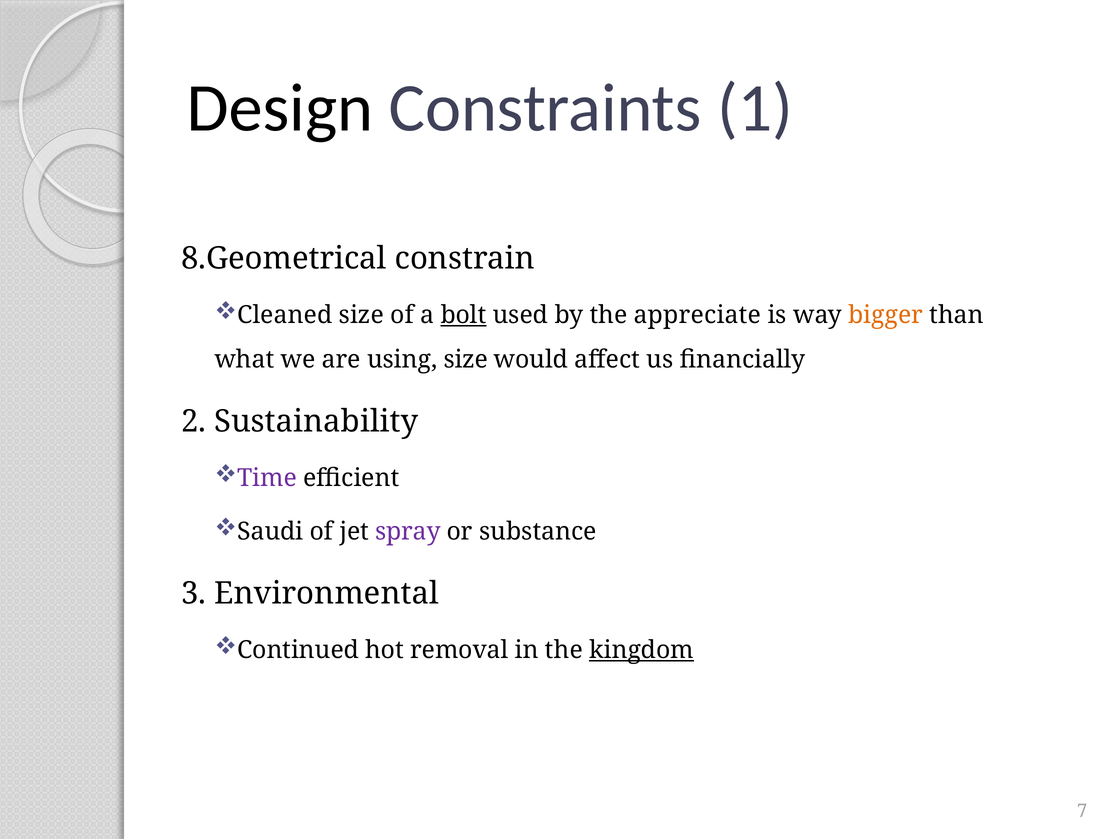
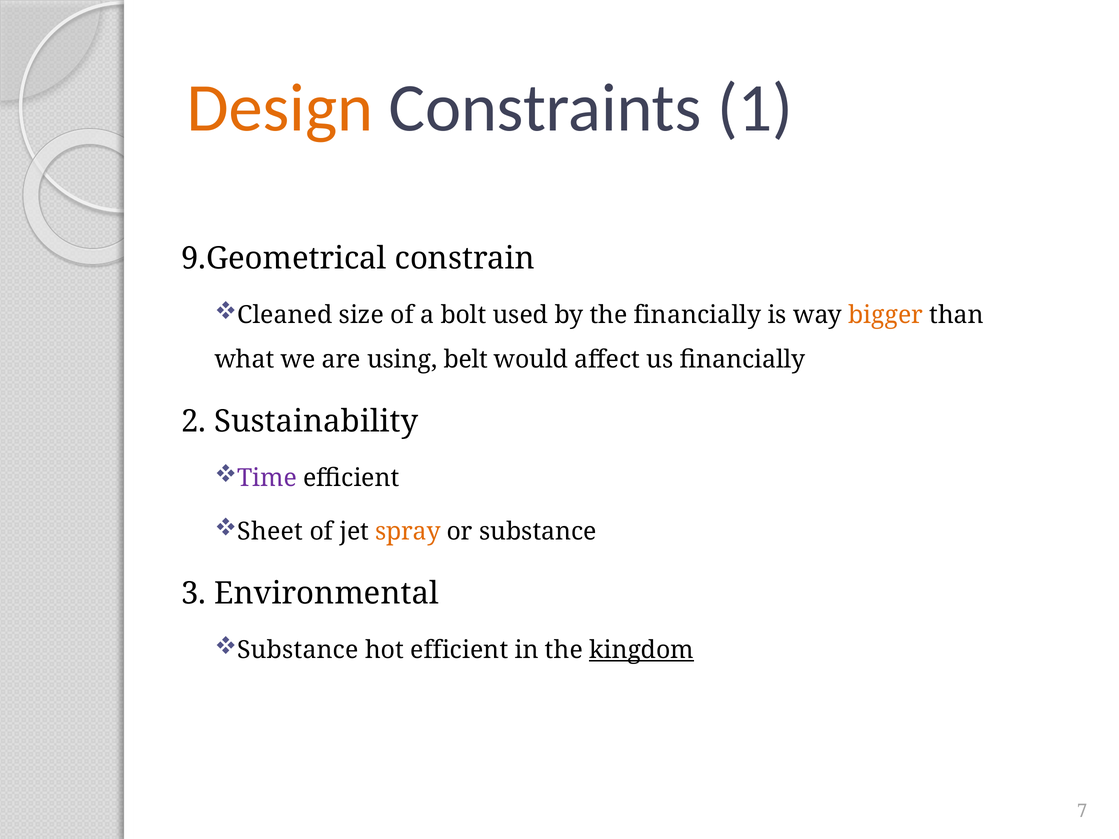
Design colour: black -> orange (280, 108)
8.Geometrical: 8.Geometrical -> 9.Geometrical (284, 259)
bolt underline: present -> none (463, 315)
the appreciate: appreciate -> financially (697, 315)
using size: size -> belt (466, 360)
Saudi: Saudi -> Sheet (270, 532)
spray colour: purple -> orange (408, 532)
Continued: Continued -> Substance (298, 650)
hot removal: removal -> efficient (459, 650)
